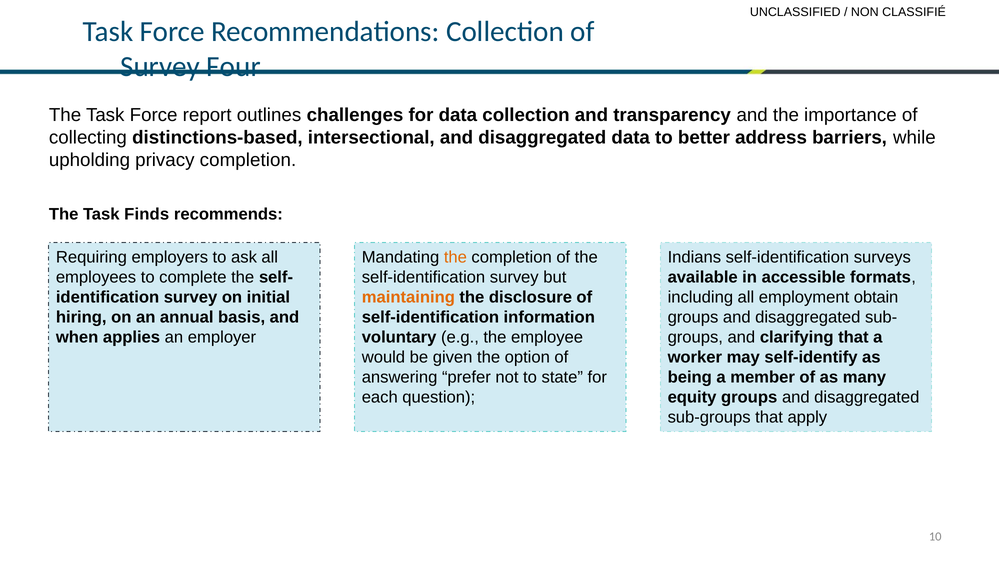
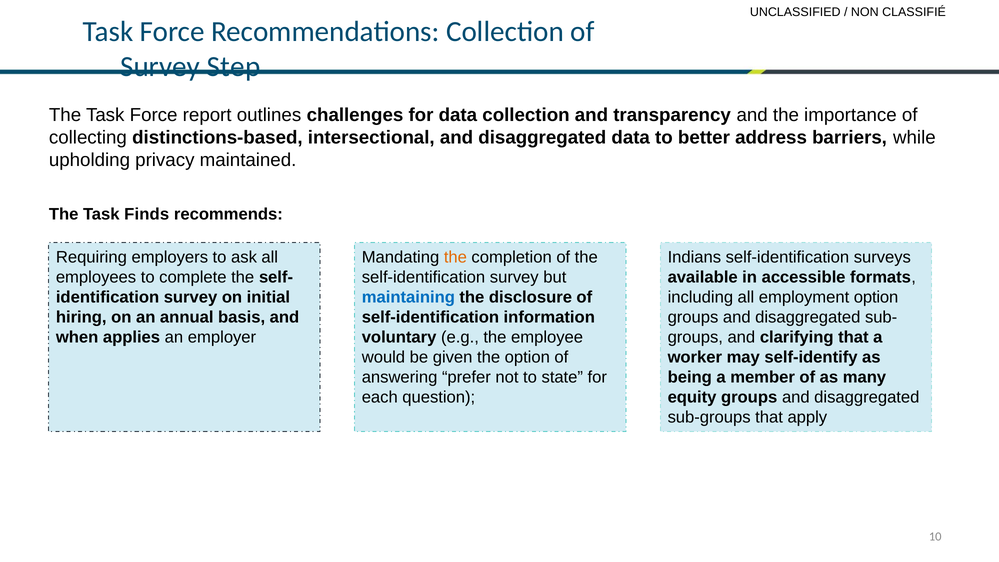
Four: Four -> Step (234, 67)
privacy completion: completion -> maintained (248, 160)
maintaining colour: orange -> blue (408, 297)
employment obtain: obtain -> option (876, 297)
